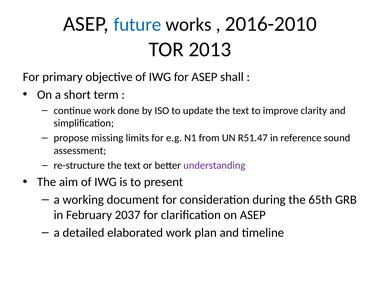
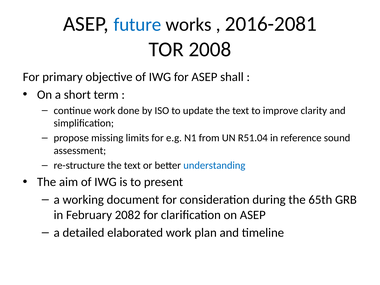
2016-2010: 2016-2010 -> 2016-2081 (271, 24)
2013: 2013 -> 2008 (210, 49)
R51.47: R51.47 -> R51.04 (253, 138)
understanding colour: purple -> blue (214, 165)
2037: 2037 -> 2082 (128, 215)
